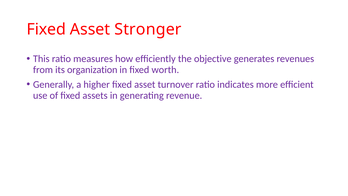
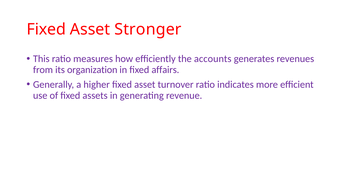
objective: objective -> accounts (213, 59)
worth: worth -> affairs (165, 70)
